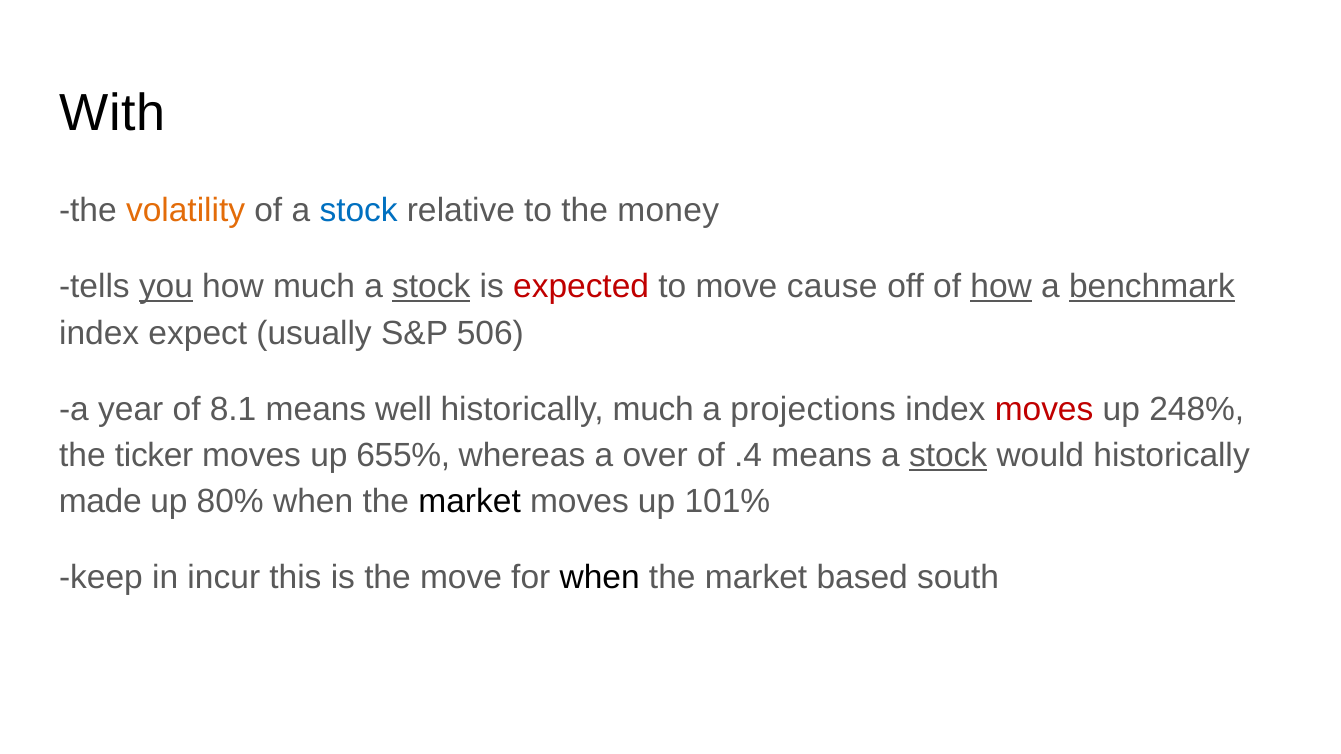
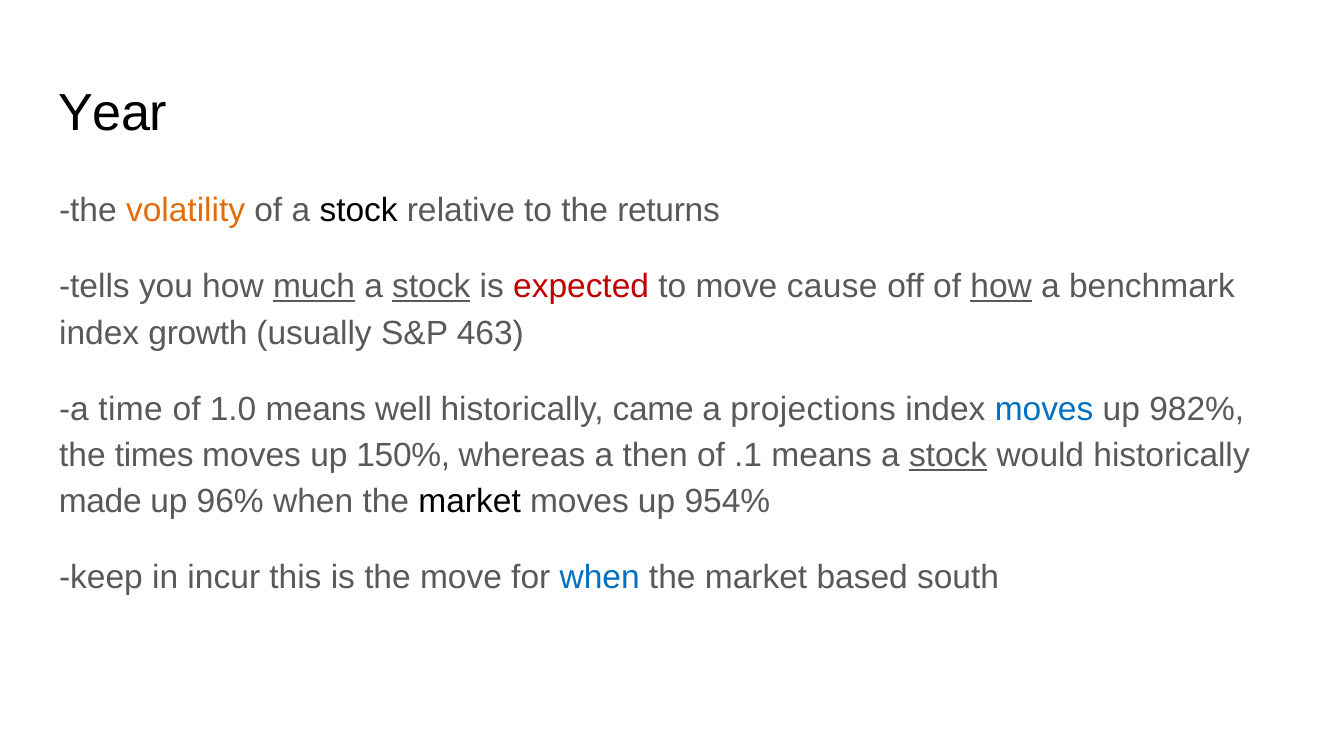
With: With -> Year (113, 114)
stock colour: blue -> black (359, 211)
money: money -> returns (669, 211)
you underline: present -> none (166, 287)
much underline: none -> present (314, 287)
benchmark underline: present -> none (1152, 287)
expect: expect -> growth (198, 333)
506: 506 -> 463 (490, 333)
year: year -> time (131, 409)
8.1: 8.1 -> 1.0 (233, 409)
historically much: much -> came (653, 409)
moves colour: red -> blue (1044, 409)
248%: 248% -> 982% (1197, 409)
ticker: ticker -> times (154, 455)
655%: 655% -> 150% (403, 455)
over: over -> then (655, 455)
.4: .4 -> .1 (748, 455)
80%: 80% -> 96% (230, 502)
101%: 101% -> 954% (727, 502)
when colour: black -> blue (600, 578)
